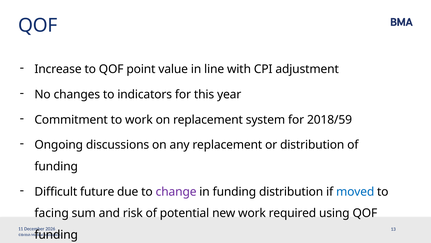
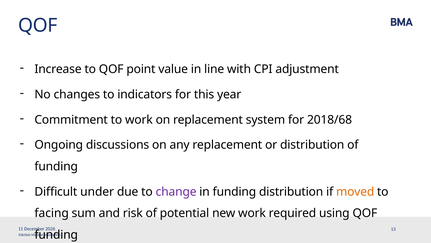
2018/59: 2018/59 -> 2018/68 (330, 119)
future: future -> under (97, 191)
moved colour: blue -> orange (355, 191)
